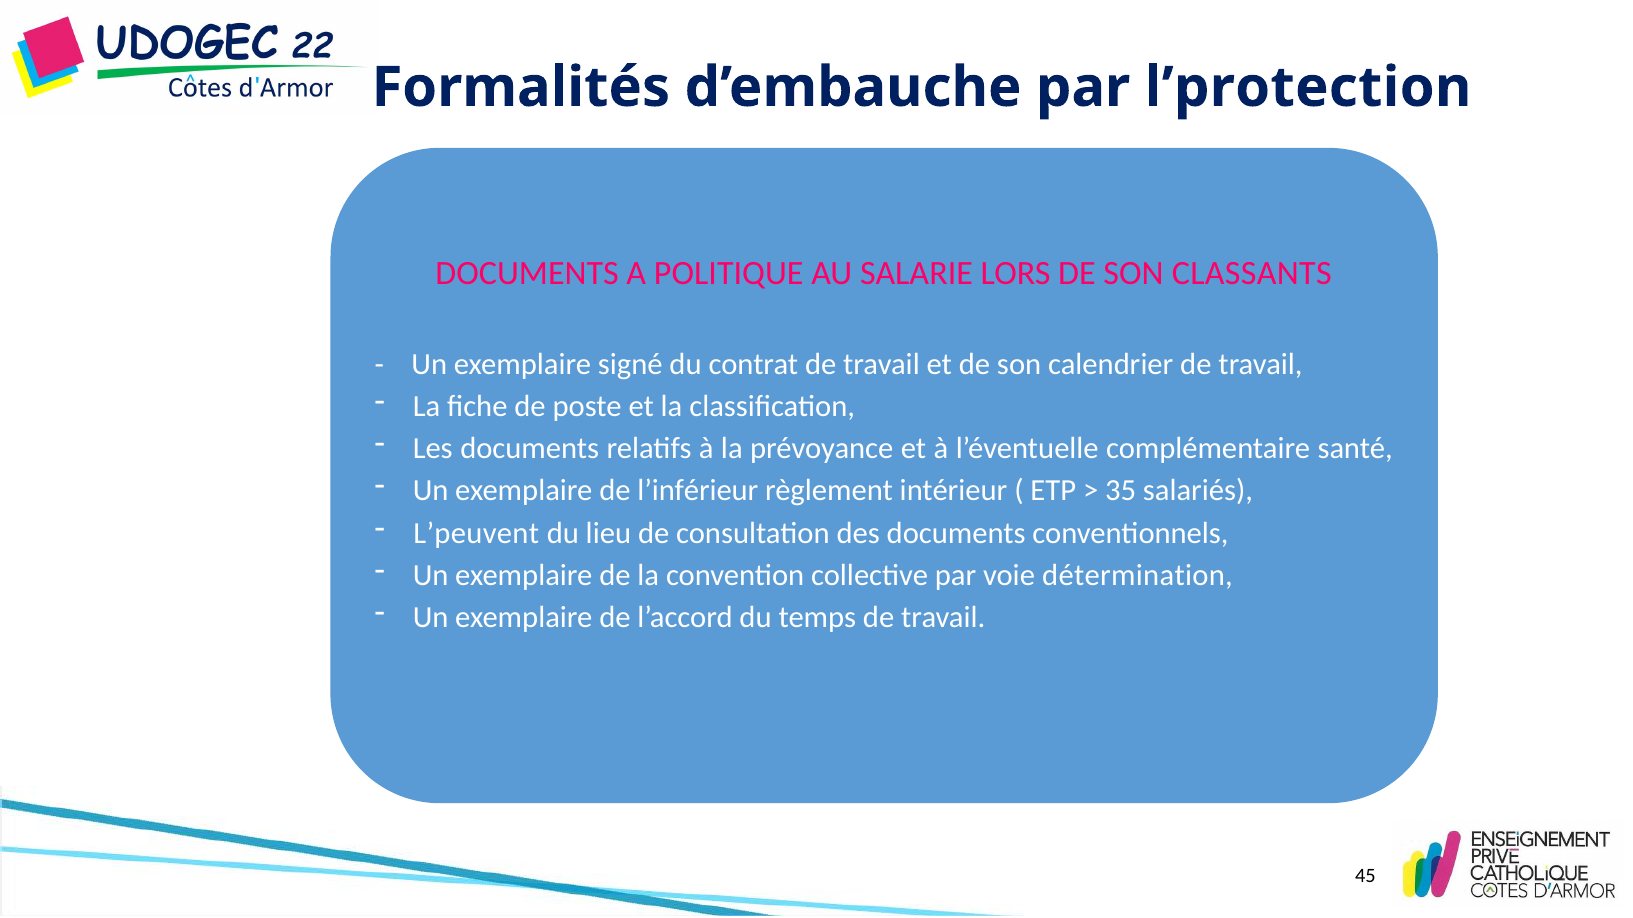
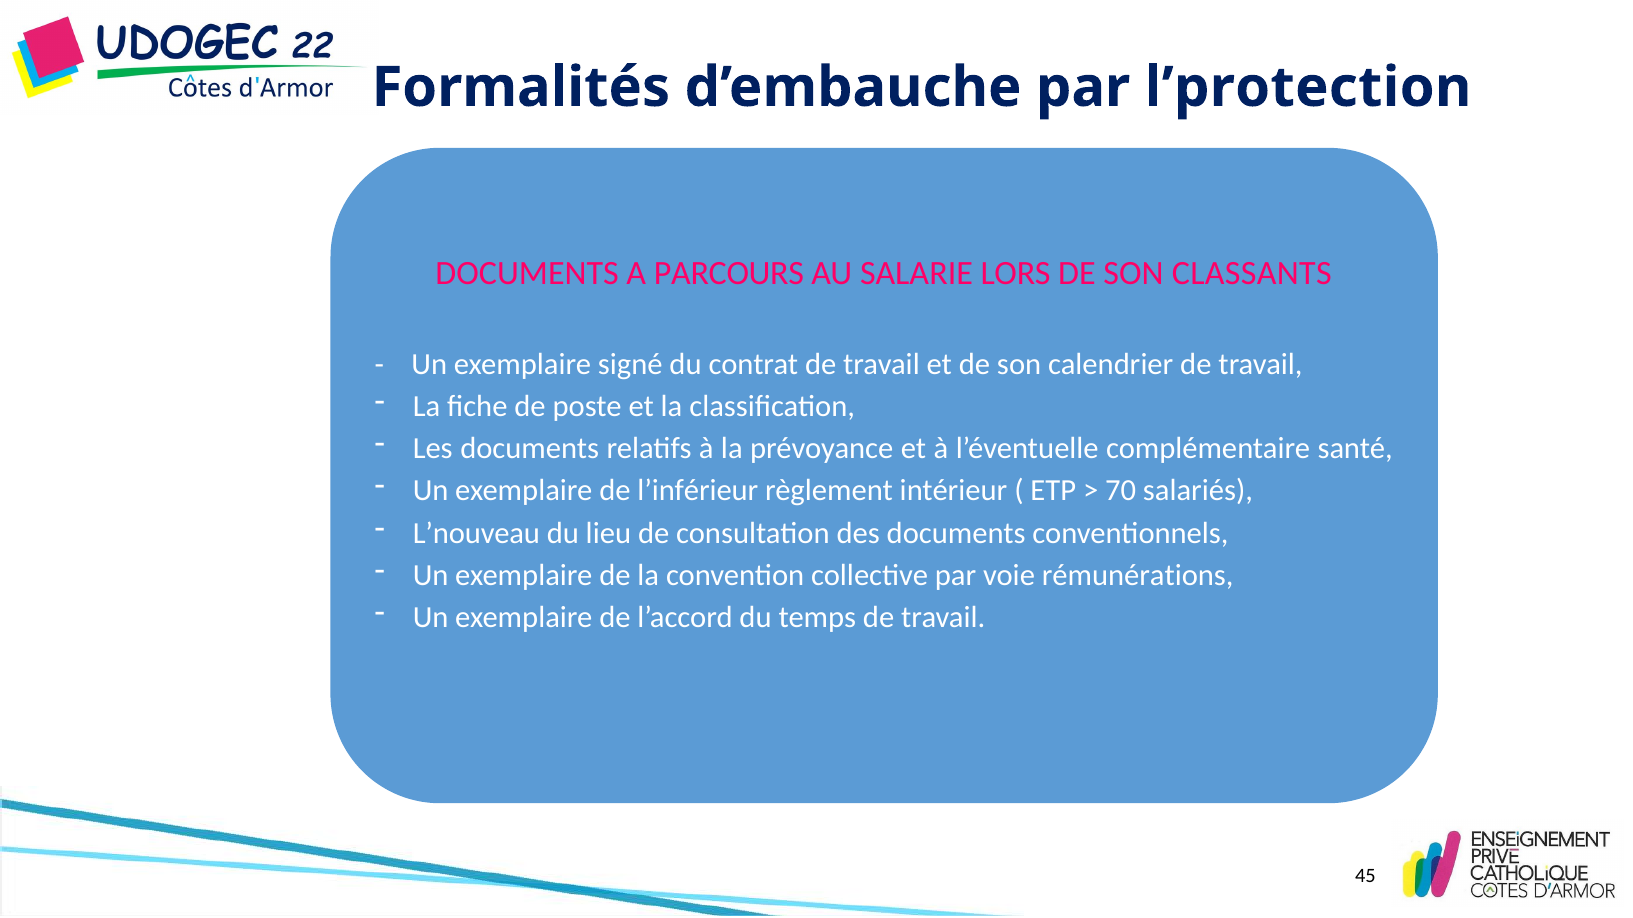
POLITIQUE: POLITIQUE -> PARCOURS (729, 273)
35: 35 -> 70 (1121, 491)
L’peuvent: L’peuvent -> L’nouveau (476, 533)
détermination: détermination -> rémunérations (1138, 576)
